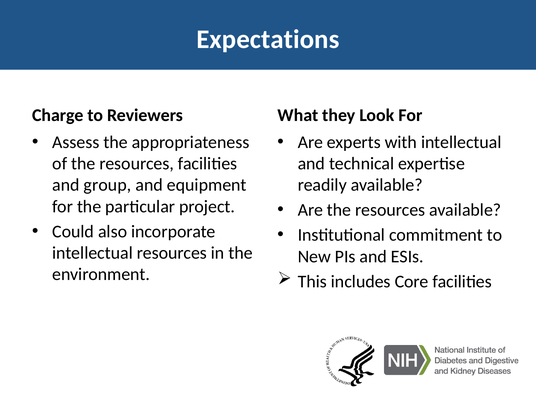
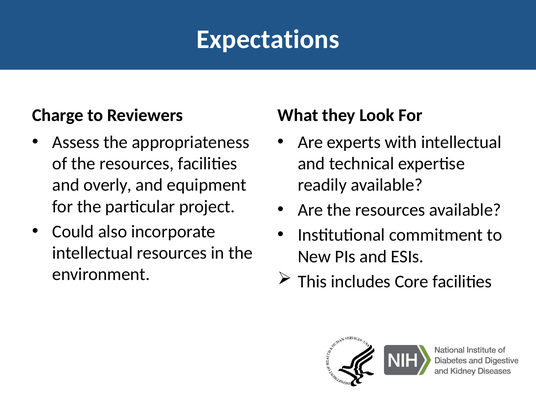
group: group -> overly (108, 185)
